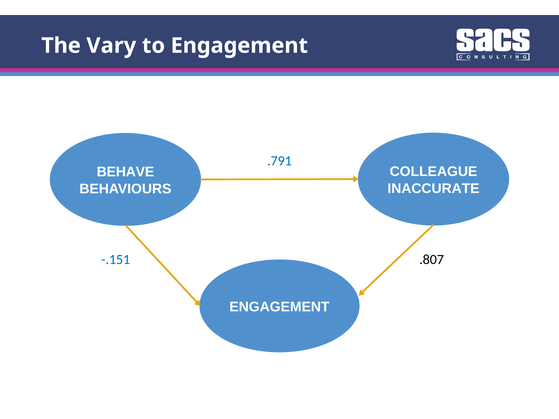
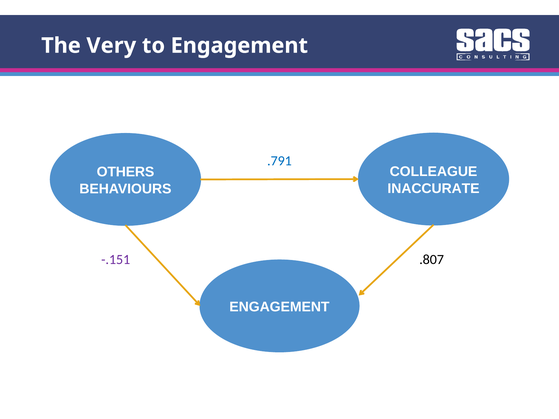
Vary: Vary -> Very (111, 46)
BEHAVE: BEHAVE -> OTHERS (125, 172)
-.151 colour: blue -> purple (116, 260)
